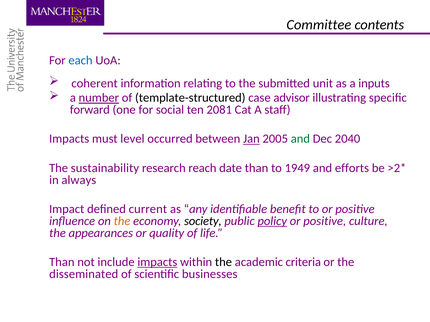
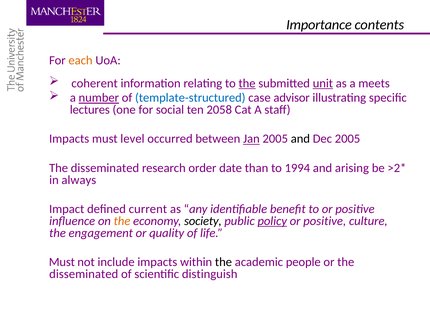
Committee: Committee -> Importance (319, 25)
each colour: blue -> orange (81, 61)
the underline: none -> present (247, 83)
unit underline: none -> present (323, 83)
inputs: inputs -> meets (374, 83)
template-structured colour: black -> blue (190, 98)
forward: forward -> lectures (90, 110)
2081: 2081 -> 2058 (219, 110)
and colour: green -> black (300, 139)
Dec 2040: 2040 -> 2005 (348, 139)
sustainability: sustainability -> disseminated (105, 168)
reach: reach -> order (202, 168)
1949: 1949 -> 1994 (297, 168)
efforts: efforts -> arising (352, 168)
appearances: appearances -> engagement (101, 233)
Than: Than -> Must (62, 262)
impacts underline: present -> none (157, 262)
criteria: criteria -> people (303, 262)
businesses: businesses -> distinguish (210, 274)
